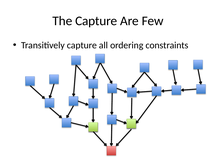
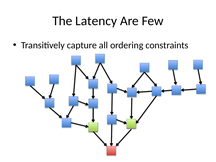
The Capture: Capture -> Latency (96, 21)
